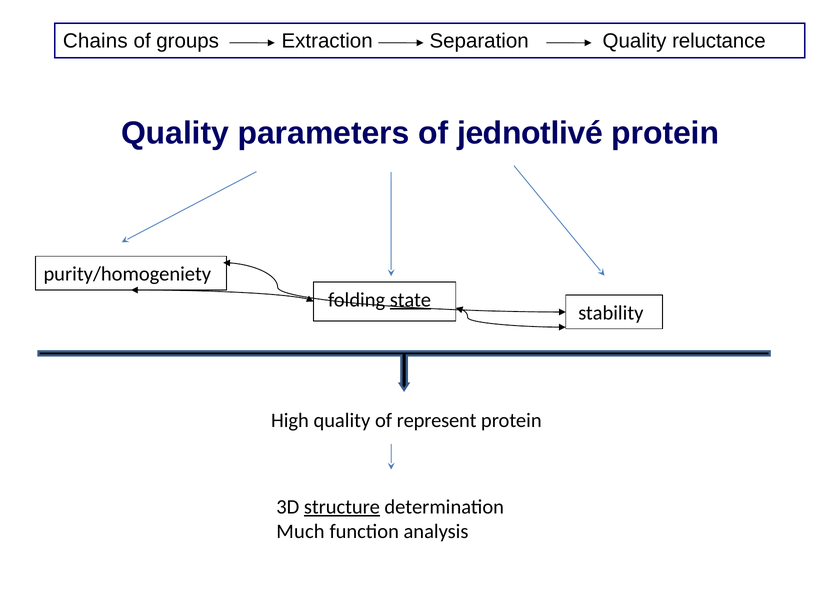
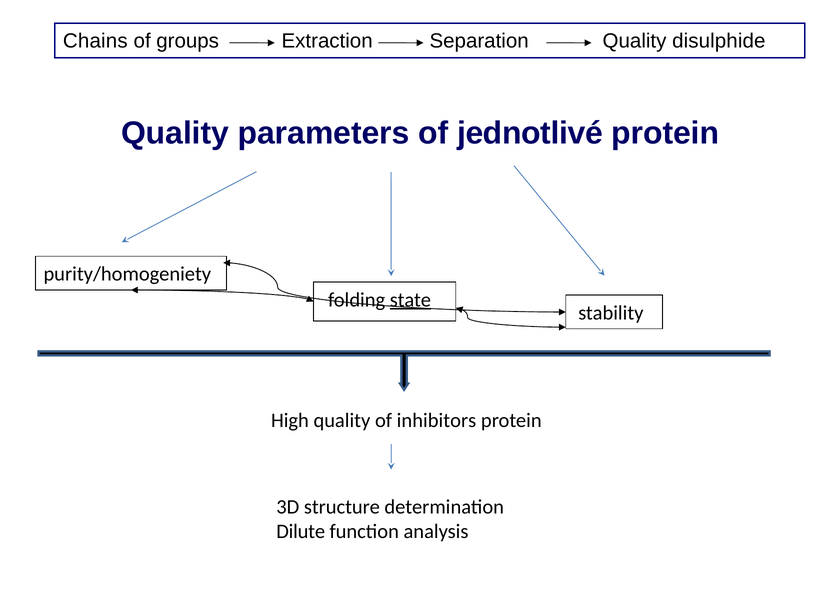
reluctance: reluctance -> disulphide (719, 41)
represent: represent -> inhibitors (437, 420)
structure underline: present -> none (342, 507)
Much: Much -> Dilute (301, 531)
